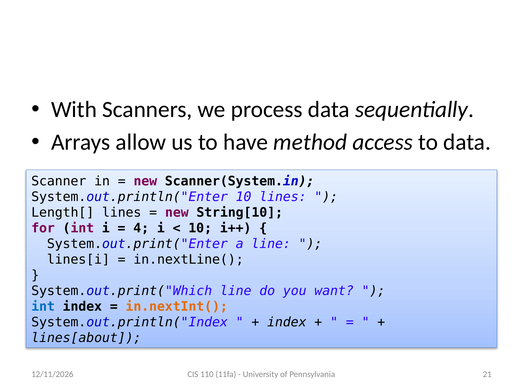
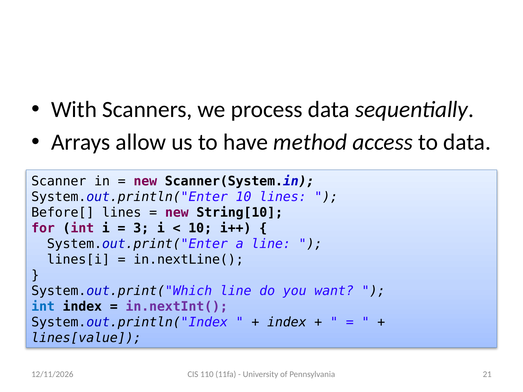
Length[: Length[ -> Before[ (63, 213)
4: 4 -> 3 (141, 228)
in.nextInt( colour: orange -> purple (177, 307)
lines[about: lines[about -> lines[value (86, 338)
